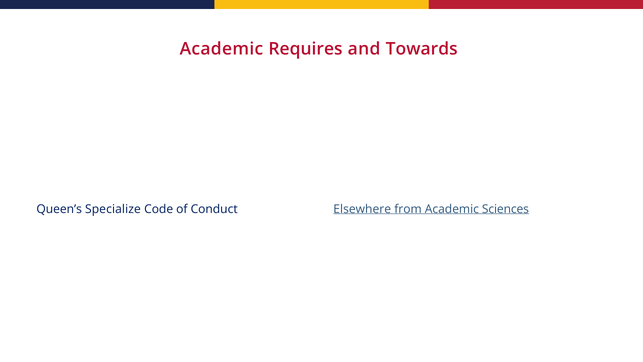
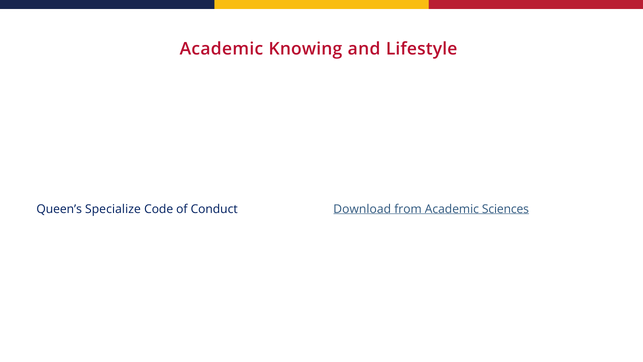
Requires: Requires -> Knowing (305, 49)
Towards: Towards -> Lifestyle (422, 49)
Elsewhere: Elsewhere -> Download (362, 209)
